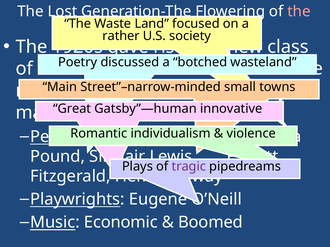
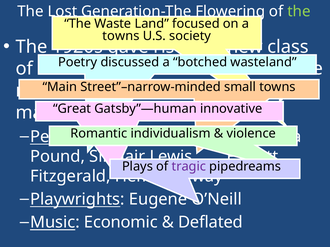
the colour: pink -> light green (299, 11)
rather: rather -> towns (121, 36)
Boomed: Boomed -> Deflated (210, 223)
